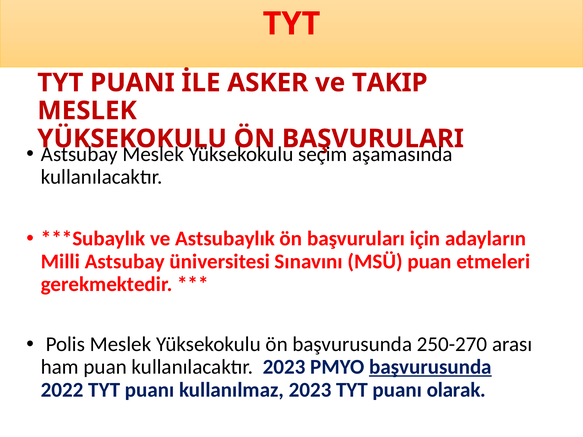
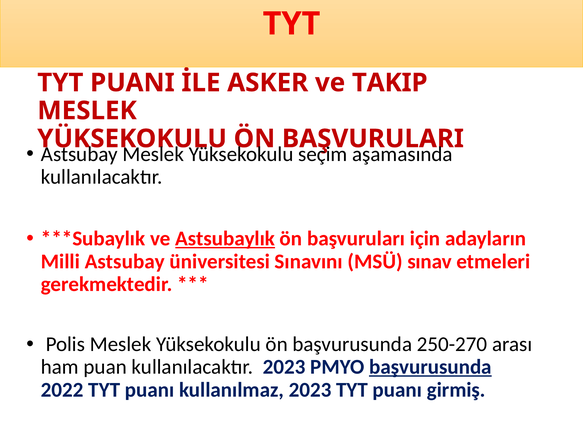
Astsubaylık underline: none -> present (225, 239)
MSÜ puan: puan -> sınav (430, 262)
olarak: olarak -> girmiş (456, 390)
